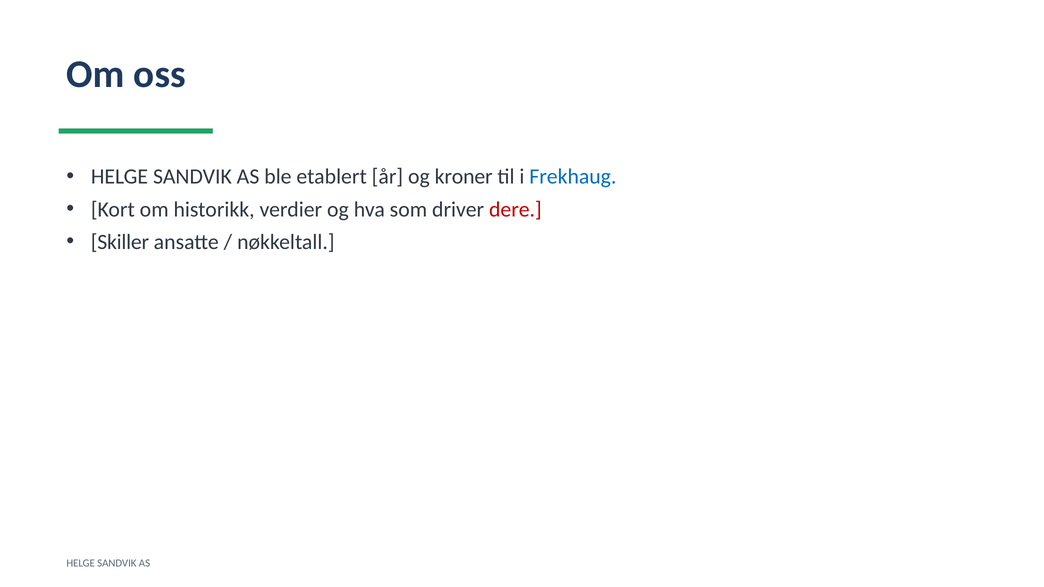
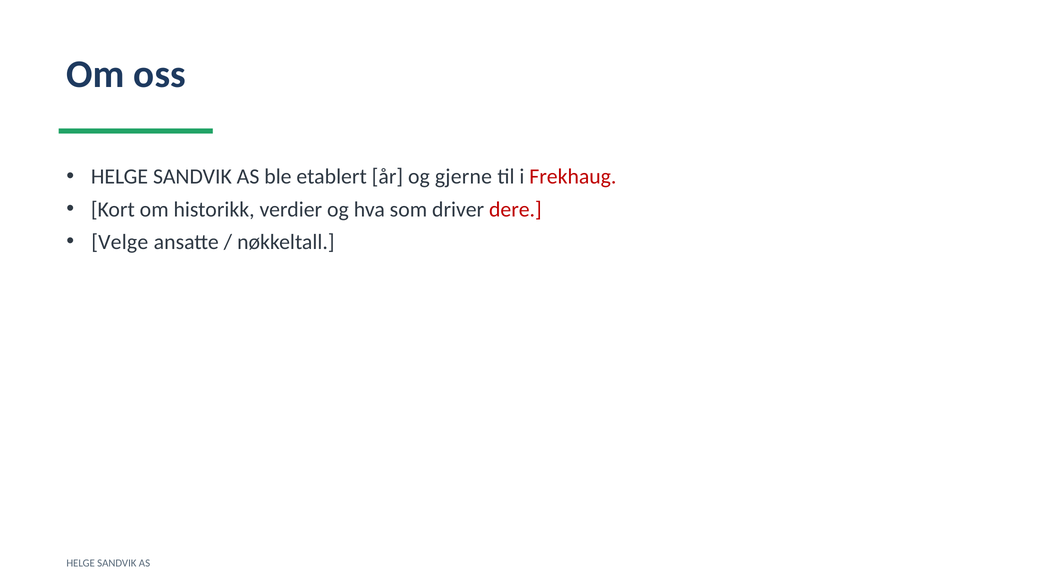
kroner: kroner -> gjerne (463, 177)
Frekhaug colour: blue -> red (573, 177)
Skiller: Skiller -> Velge (120, 242)
